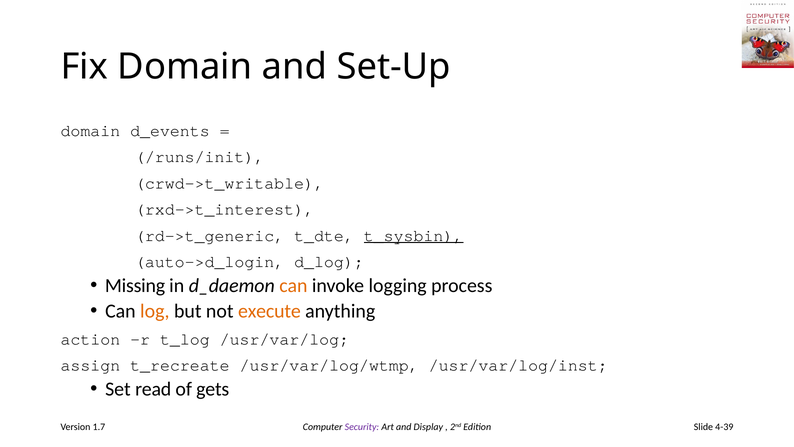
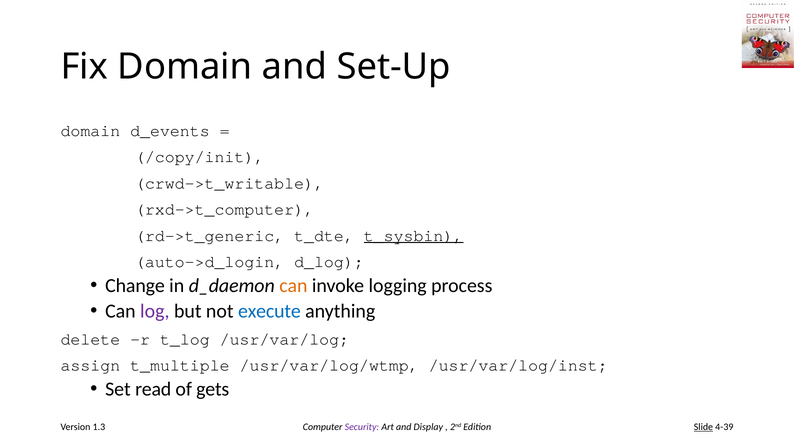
/runs/init: /runs/init -> /copy/init (200, 157)
rxd->t_interest: rxd->t_interest -> rxd->t_computer (224, 209)
Missing: Missing -> Change (135, 285)
log colour: orange -> purple (155, 311)
execute colour: orange -> blue (269, 311)
action: action -> delete (90, 339)
t_recreate: t_recreate -> t_multiple (180, 365)
1.7: 1.7 -> 1.3 (99, 427)
Slide underline: none -> present (703, 426)
